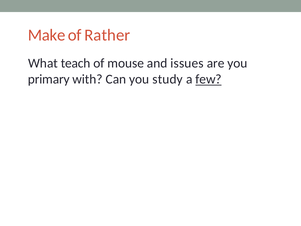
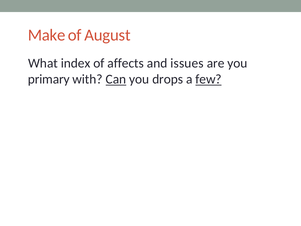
Rather: Rather -> August (107, 35)
teach: teach -> index (76, 63)
mouse: mouse -> affects (126, 63)
Can underline: none -> present (116, 79)
study: study -> drops (168, 79)
